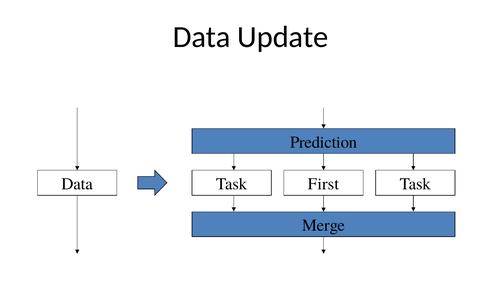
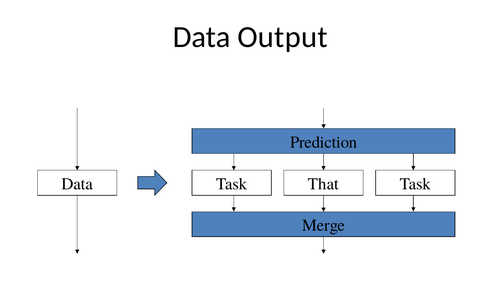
Update: Update -> Output (283, 37)
First: First -> That (323, 184)
